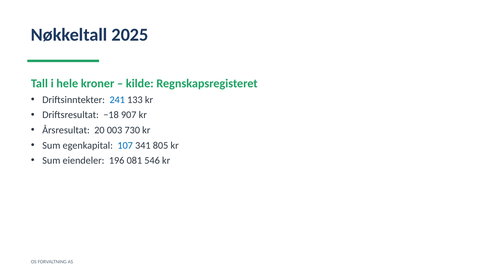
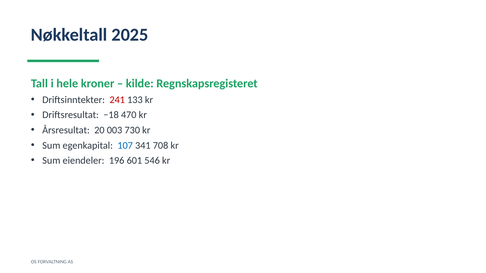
241 colour: blue -> red (117, 100)
907: 907 -> 470 (129, 115)
805: 805 -> 708 (161, 146)
081: 081 -> 601 (134, 161)
